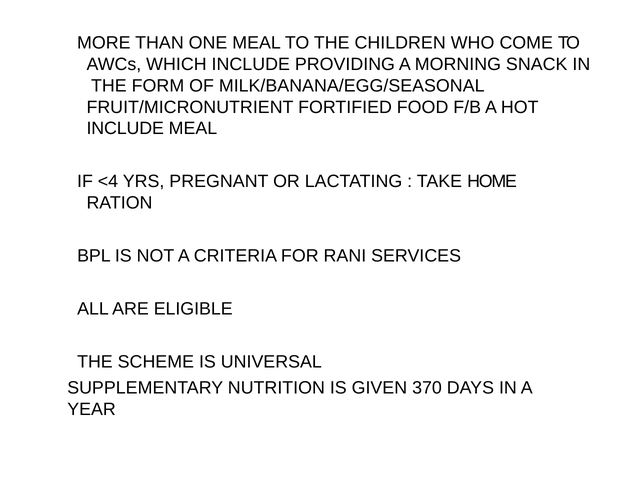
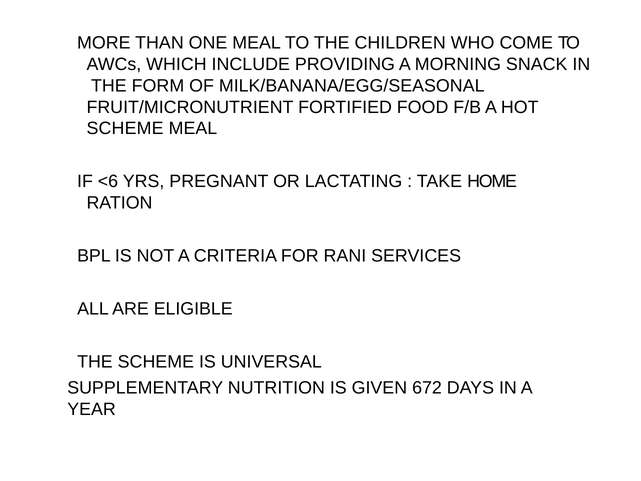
INCLUDE: INCLUDE -> SCHEME (125, 129)
<4: <4 -> <6 (108, 181)
370: 370 -> 672 (427, 388)
